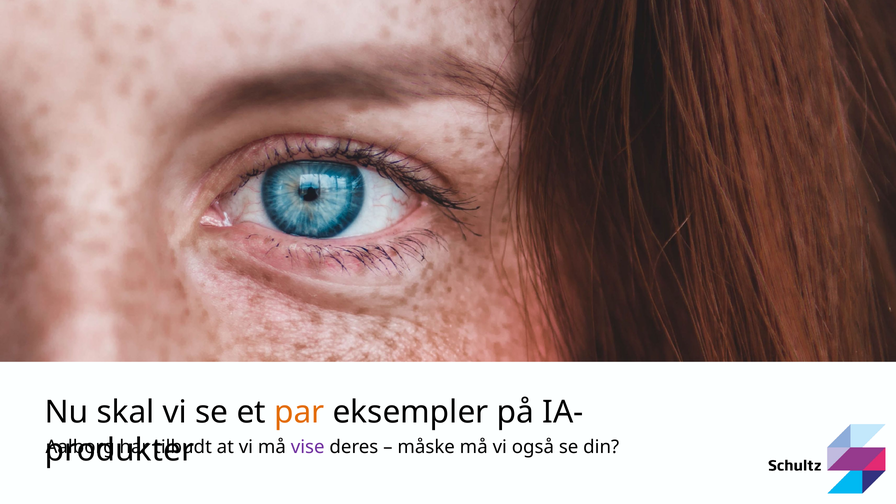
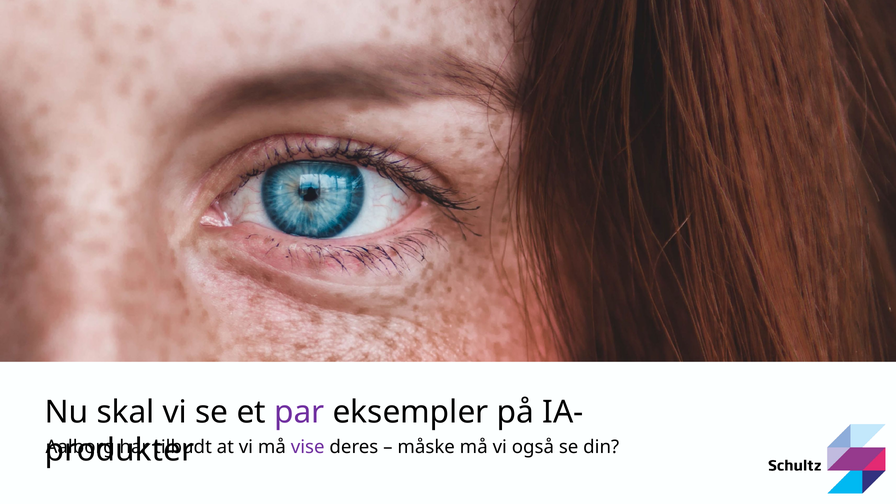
par colour: orange -> purple (299, 412)
